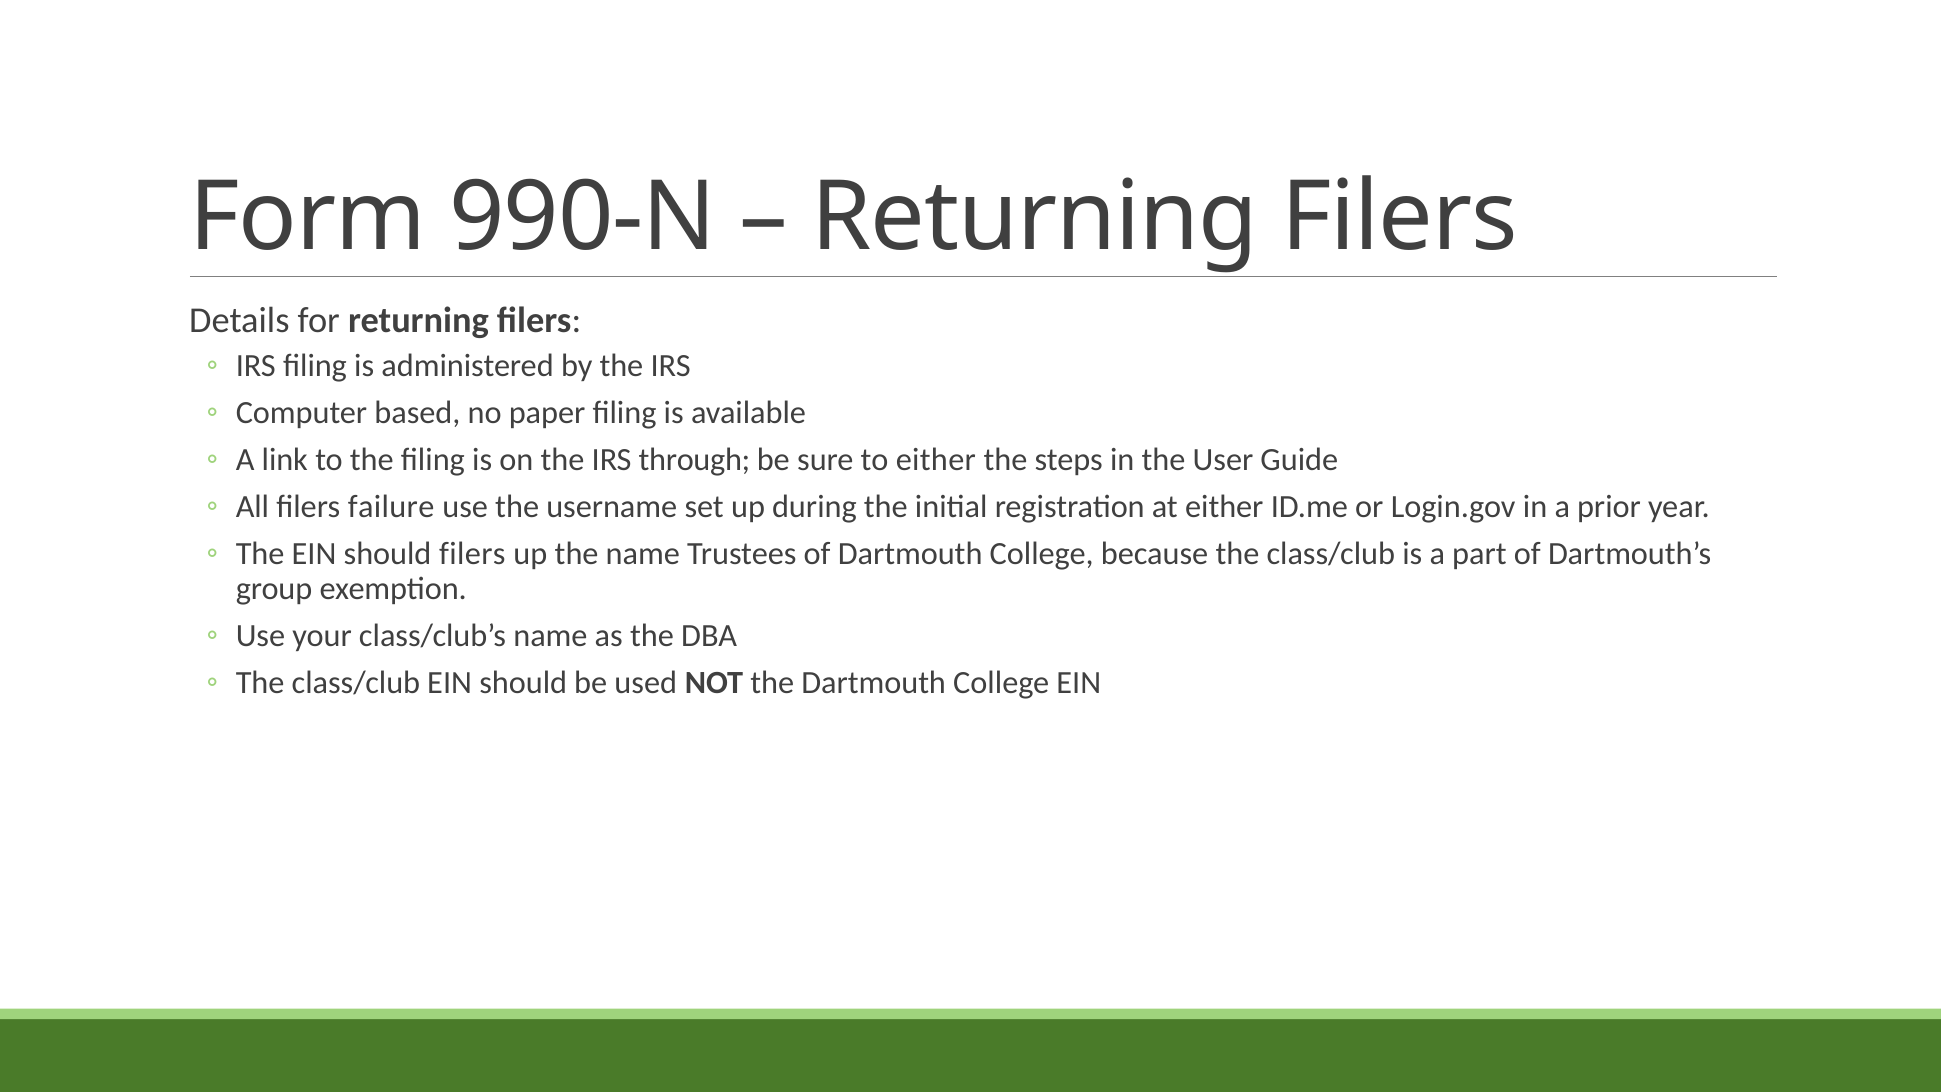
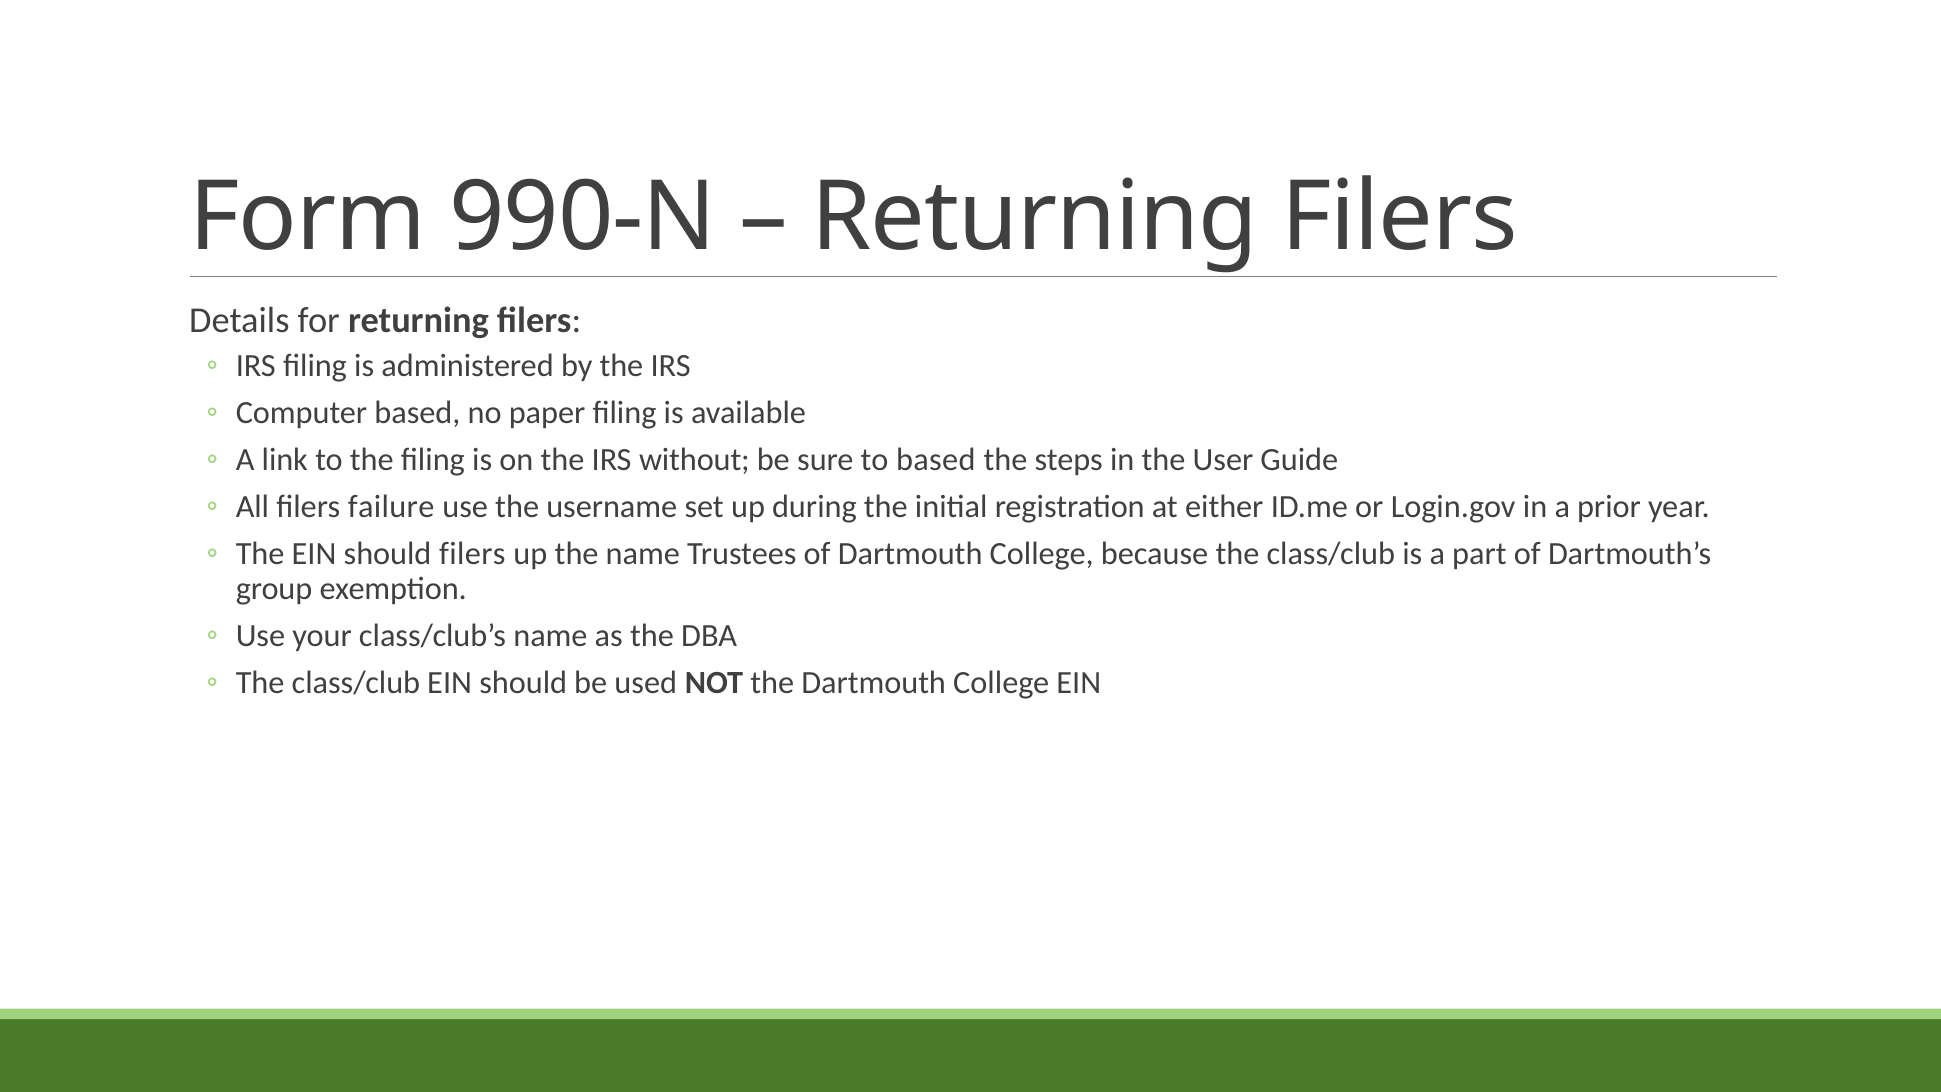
through: through -> without (694, 460)
to either: either -> based (936, 460)
